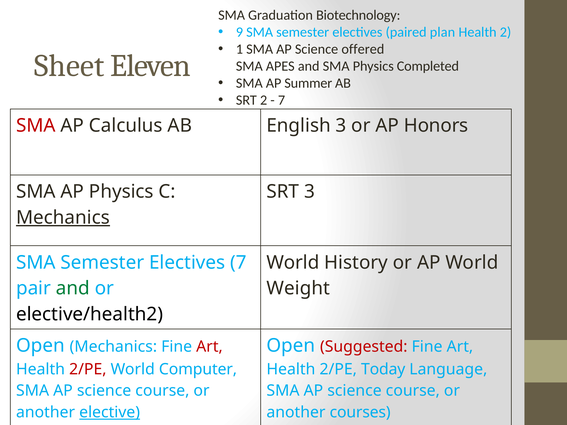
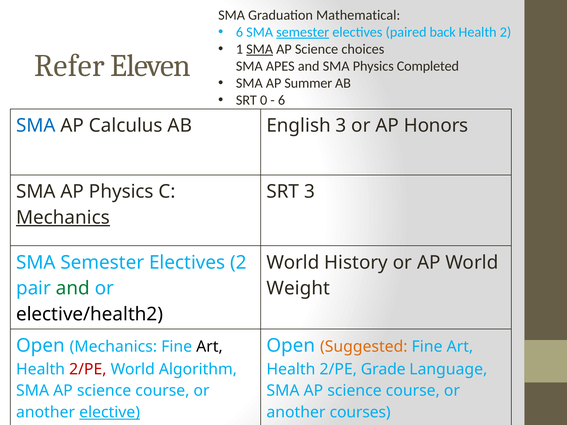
Biotechnology: Biotechnology -> Mathematical (358, 15)
9: 9 -> 6 (239, 32)
semester underline: none -> present (303, 32)
plan: plan -> back (443, 32)
SMA underline: none -> present (260, 49)
offered: offered -> choices (363, 49)
Sheet: Sheet -> Refer (69, 66)
SRT 2: 2 -> 0 (264, 100)
7: 7 -> 6 (282, 100)
SMA colour: red -> blue (36, 126)
Electives 7: 7 -> 2 (238, 263)
Art colour: red -> black (210, 347)
Suggested colour: red -> orange (364, 347)
Computer: Computer -> Algorithm (198, 369)
Today: Today -> Grade (383, 369)
